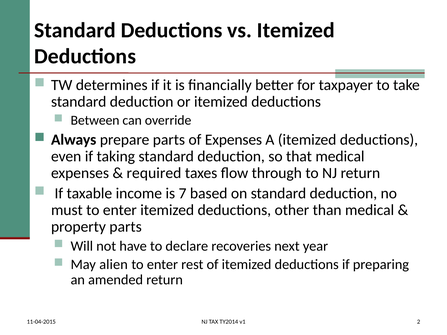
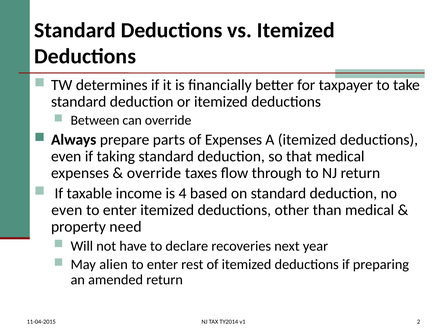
required: required -> override (154, 173)
7: 7 -> 4 (183, 193)
must: must -> even (67, 210)
property parts: parts -> need (126, 227)
